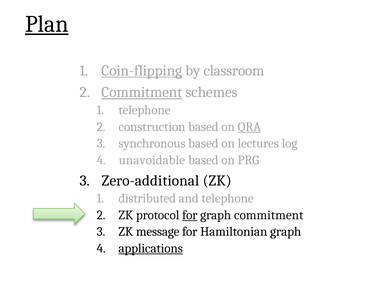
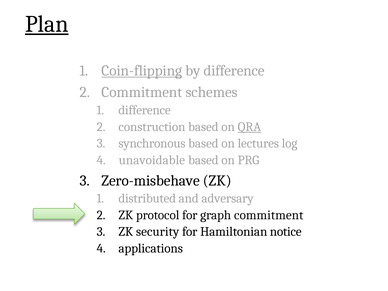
by classroom: classroom -> difference (234, 71)
Commitment underline: present -> none (142, 92)
telephone: telephone -> difference (145, 110)
Zero-additional: Zero-additional -> Zero-misbehave (151, 181)
and telephone: telephone -> adversary (228, 198)
for underline: present -> none (190, 215)
message: message -> security (158, 232)
Hamiltonian graph: graph -> notice (286, 232)
applications underline: present -> none (151, 248)
